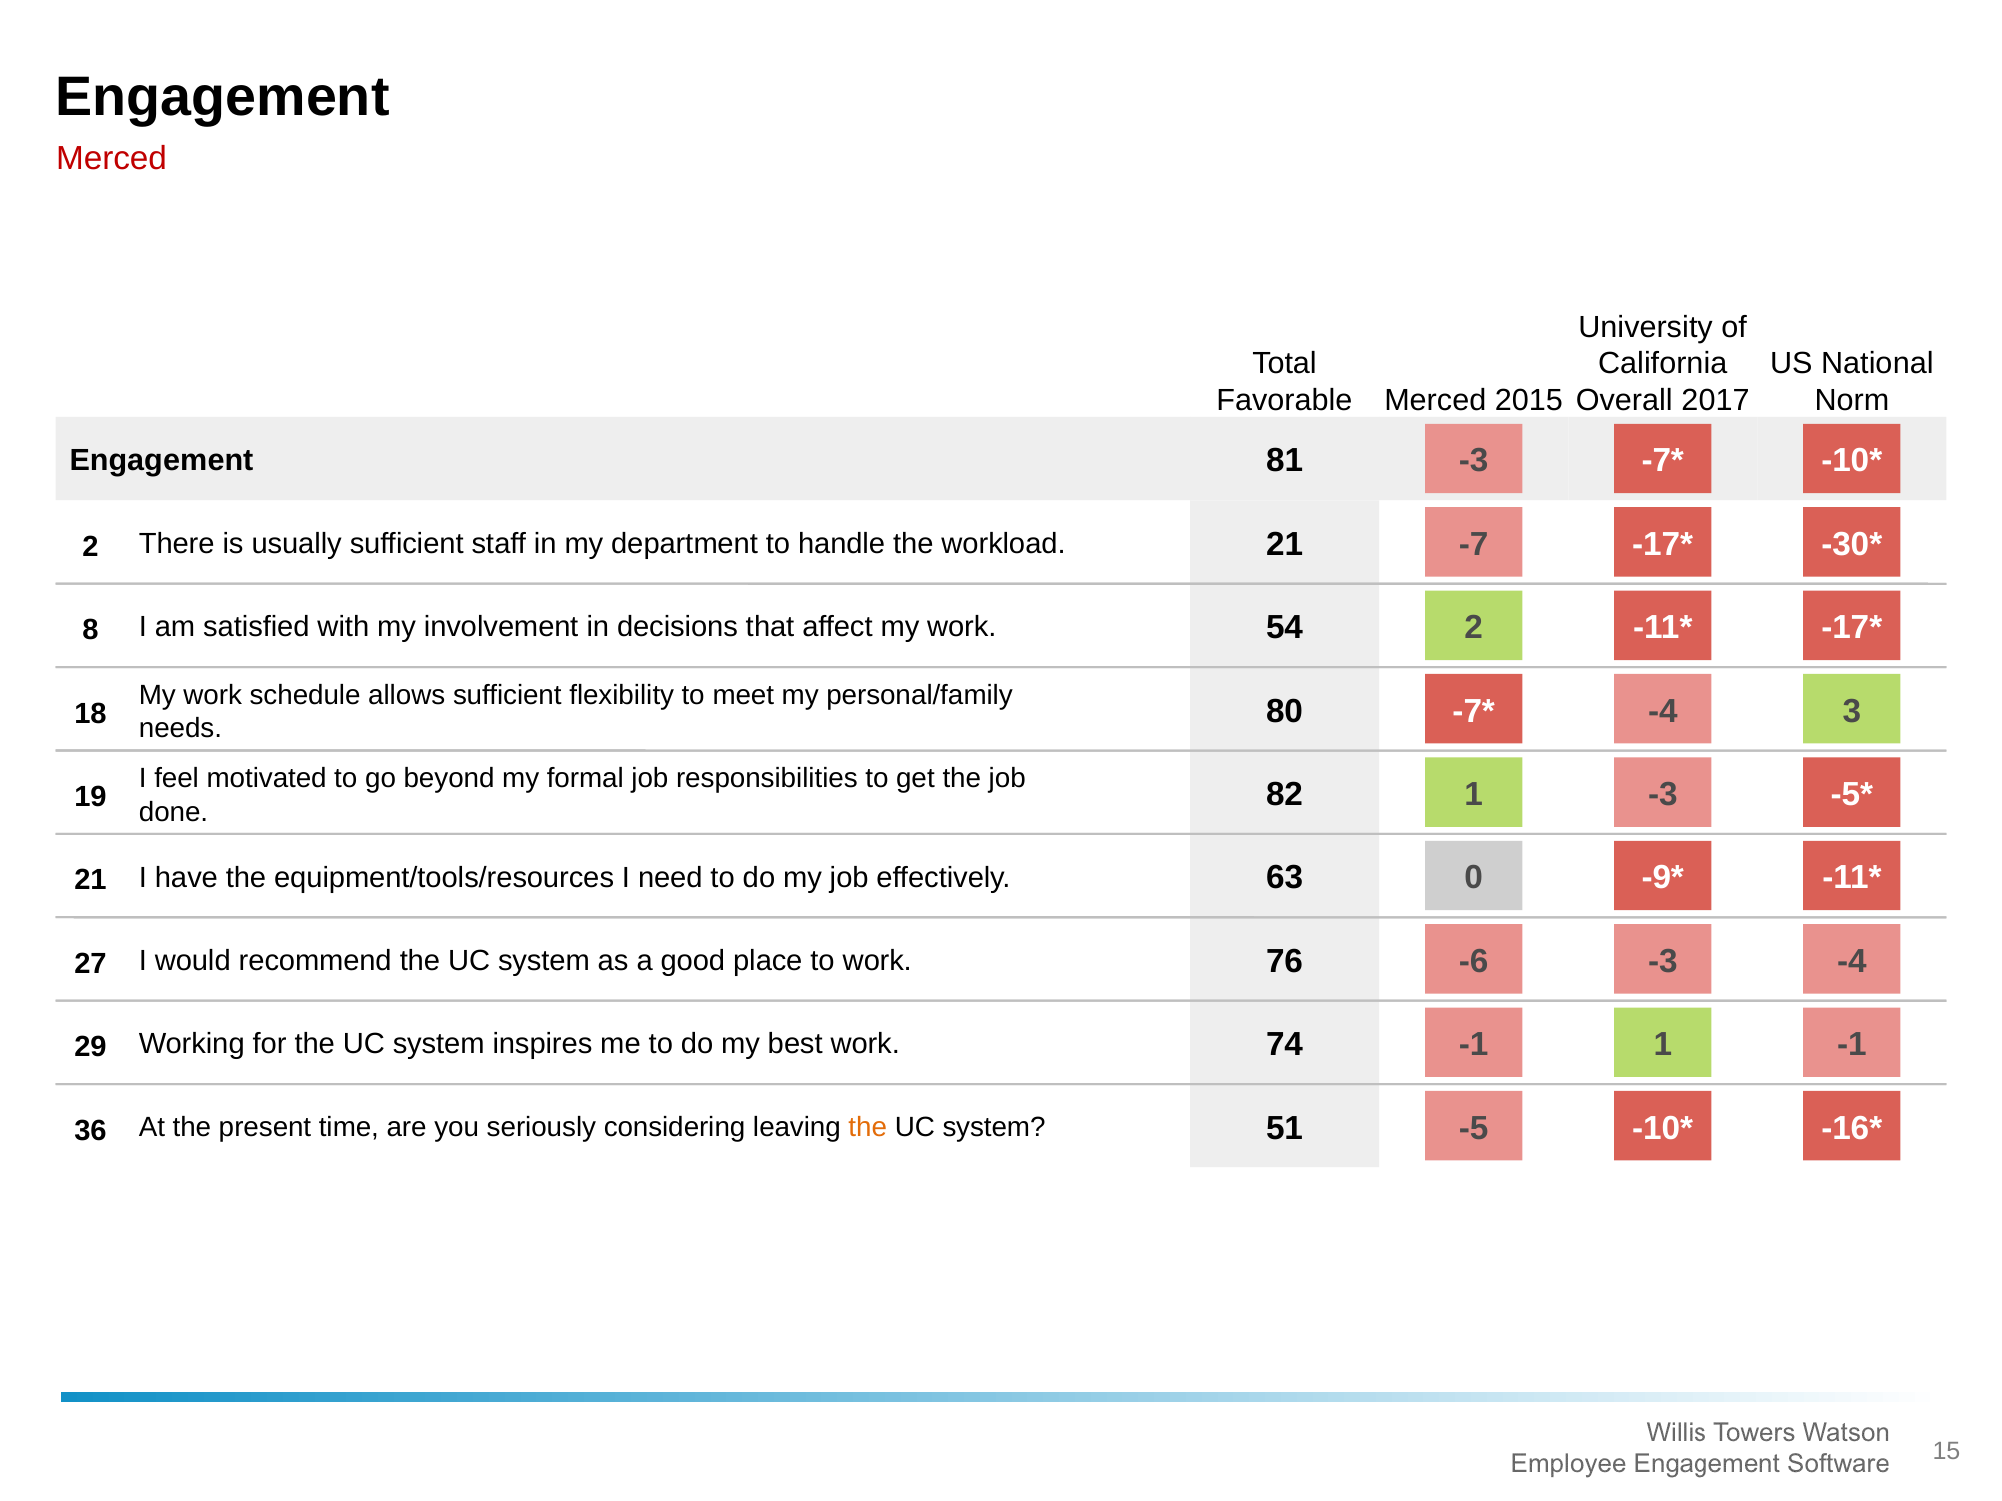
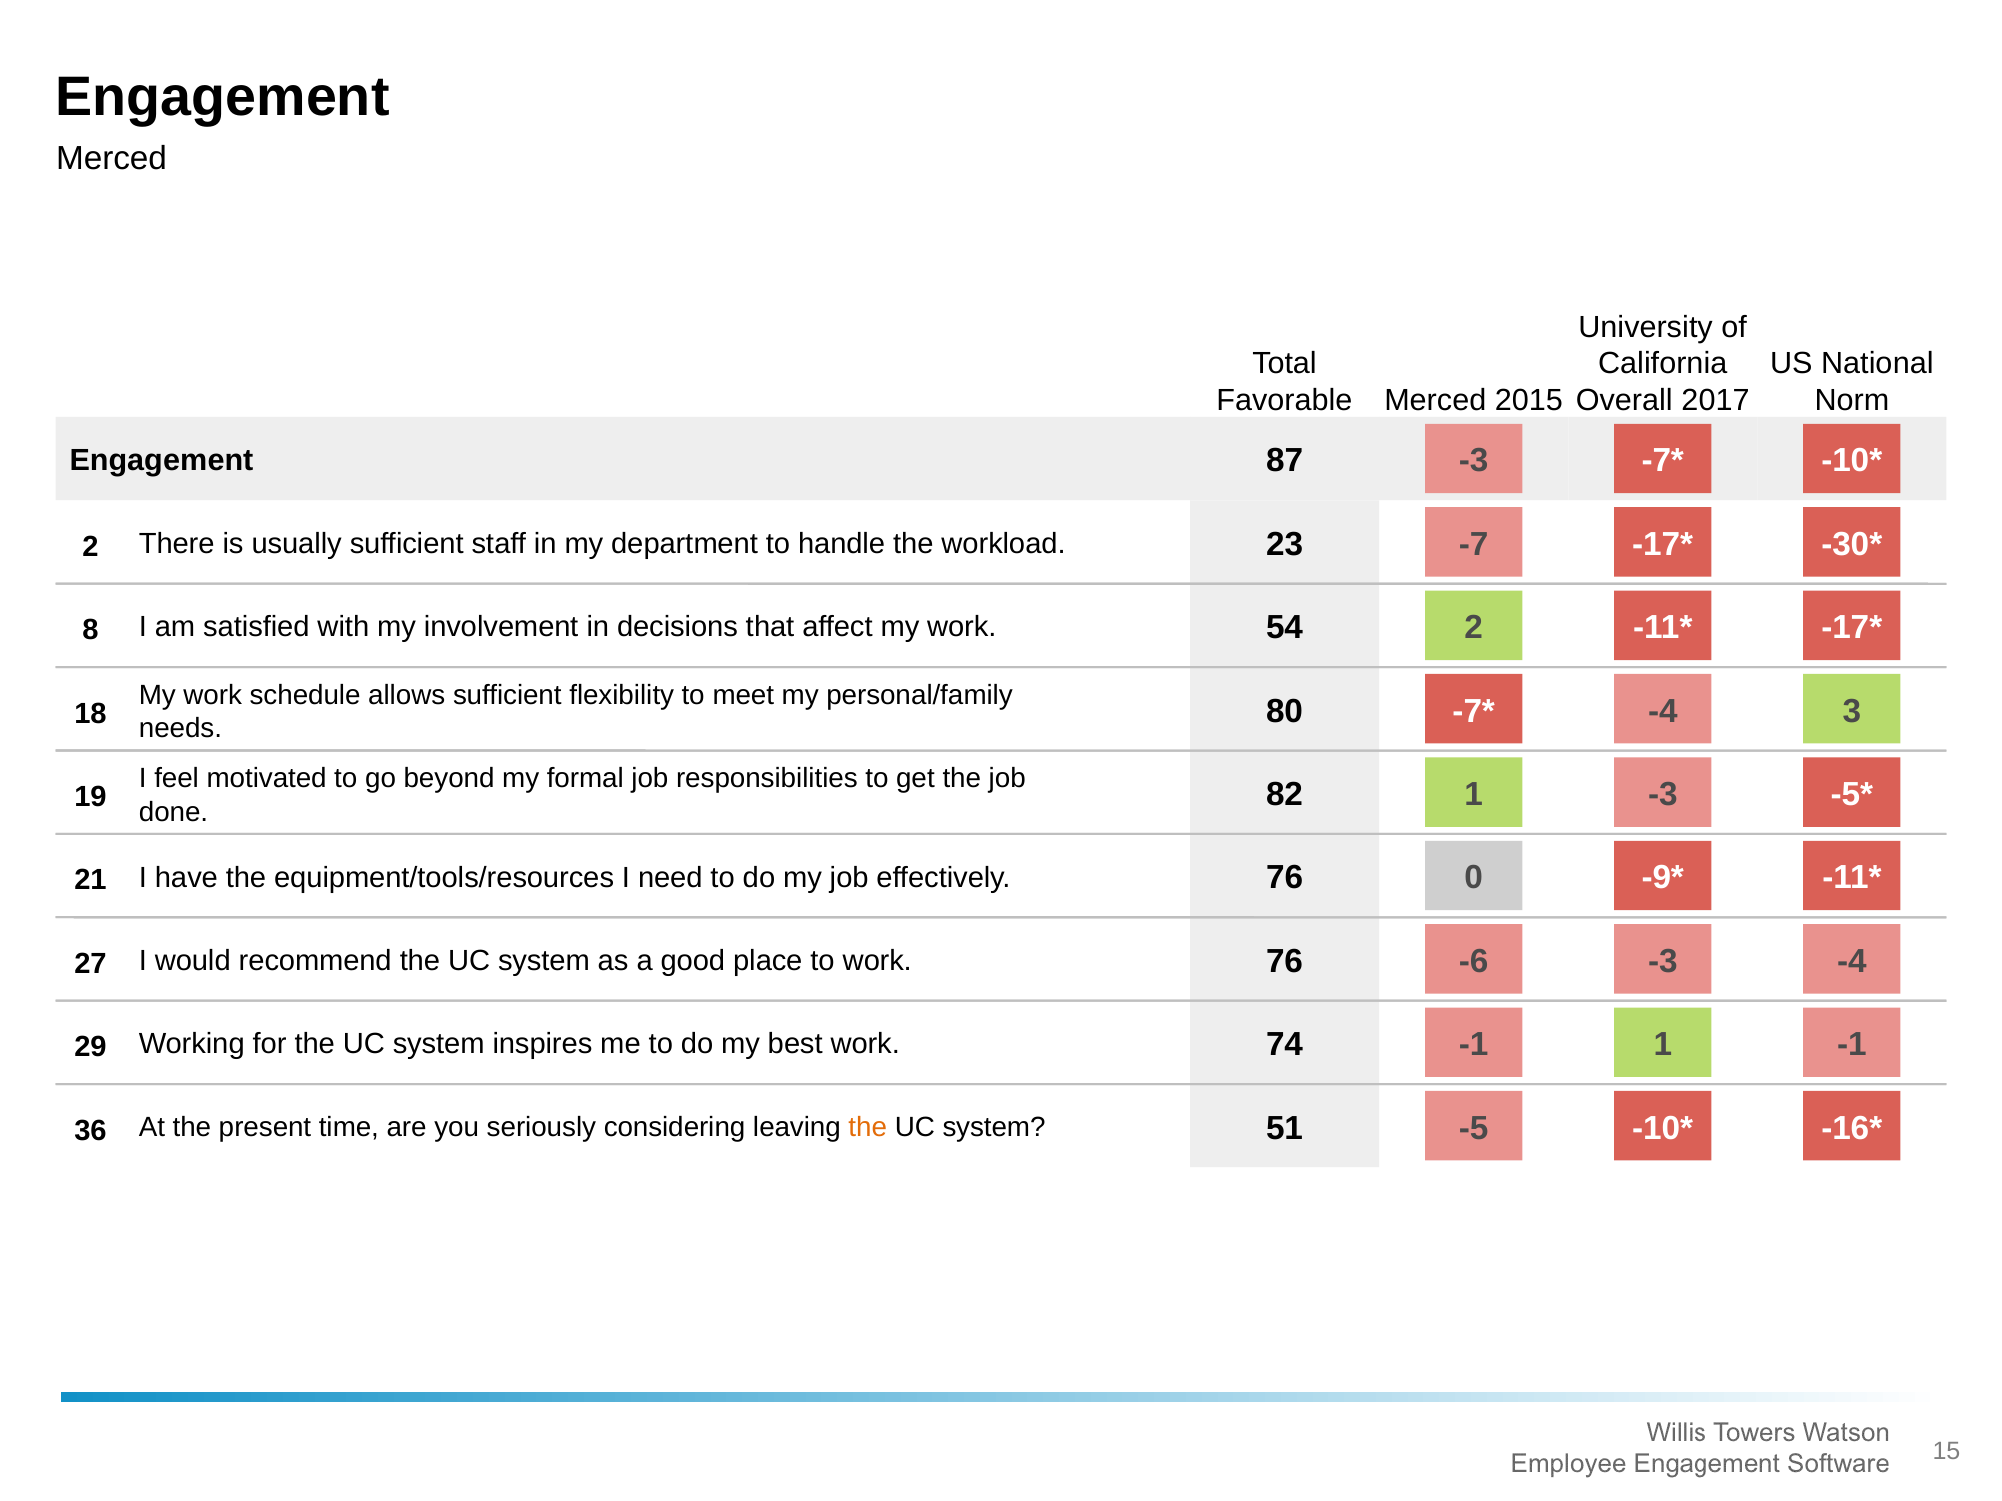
Merced colour: red -> black (112, 159)
81: 81 -> 87 (1285, 461)
workload 21: 21 -> 23 (1285, 545)
effectively 63: 63 -> 76 (1285, 878)
